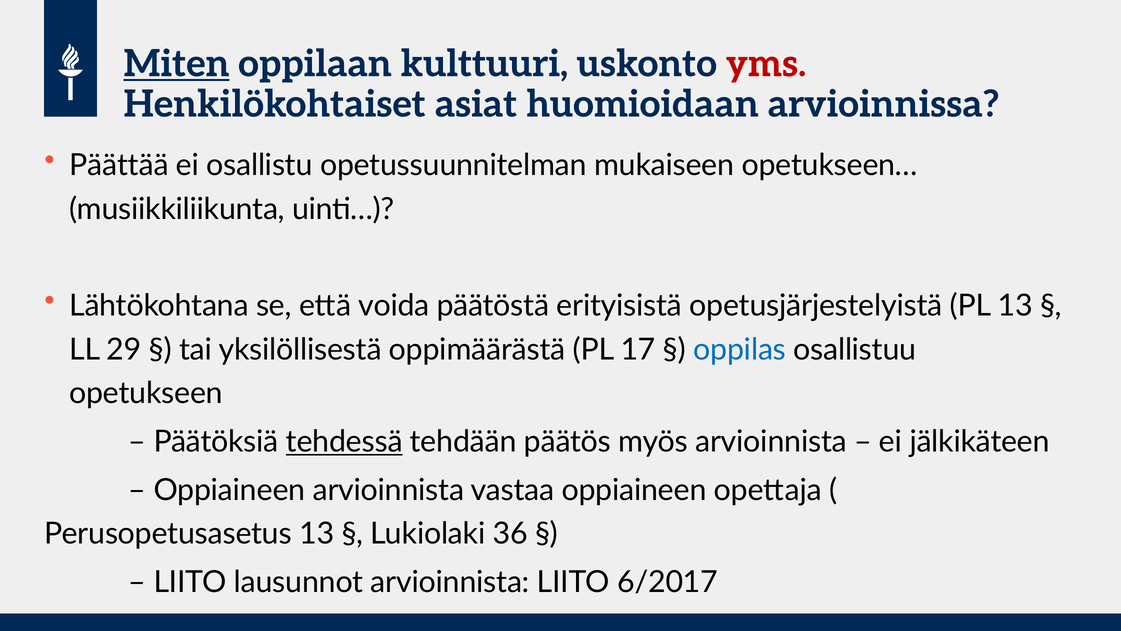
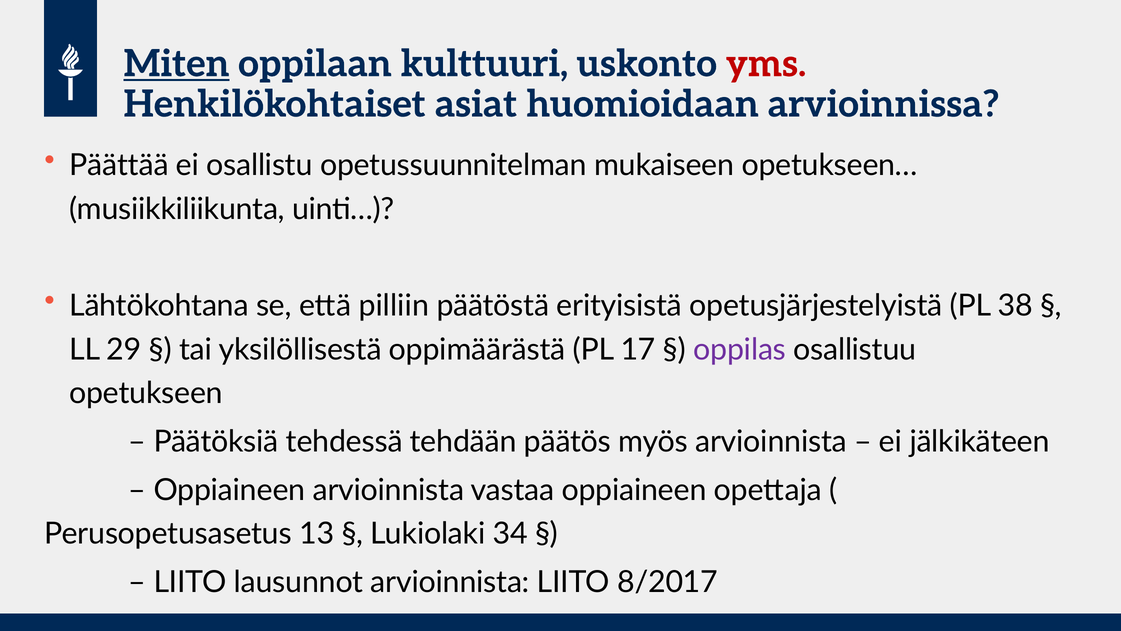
voida: voida -> pilliin (394, 306)
PL 13: 13 -> 38 (1015, 306)
oppilas colour: blue -> purple (740, 349)
tehdessä underline: present -> none (344, 441)
36: 36 -> 34 (510, 533)
6/2017: 6/2017 -> 8/2017 (668, 582)
